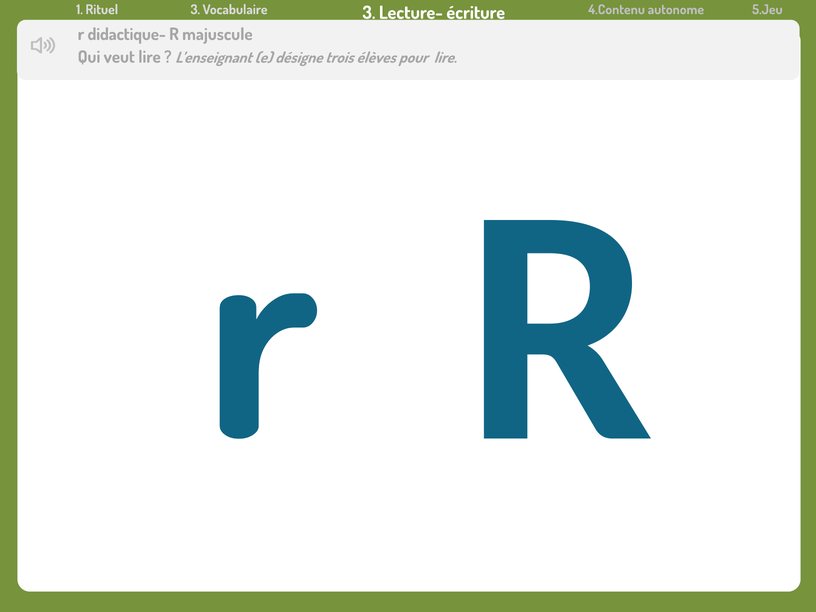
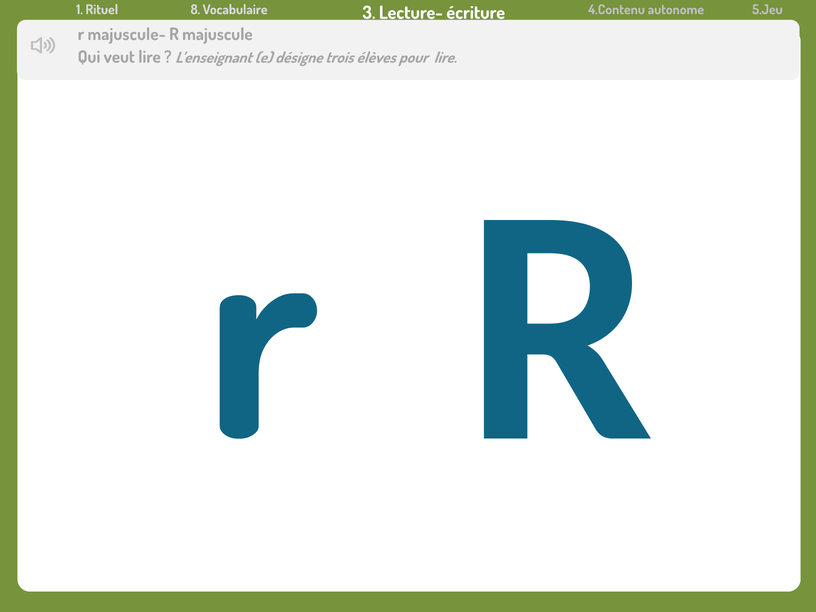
Rituel 3: 3 -> 8 (195, 10)
didactique-: didactique- -> majuscule- (127, 34)
